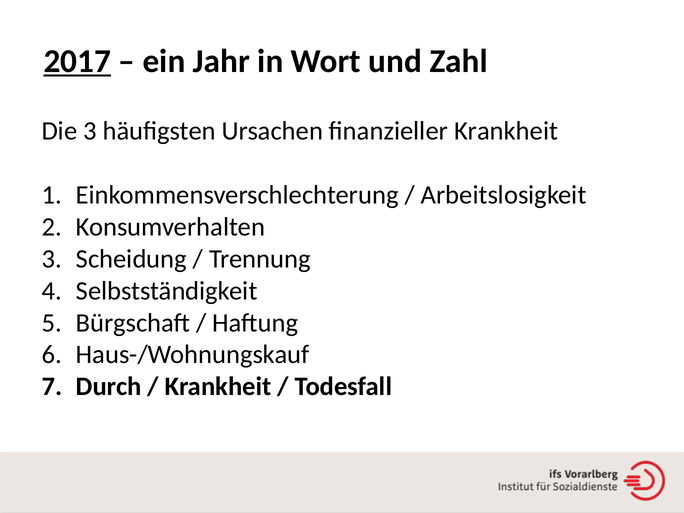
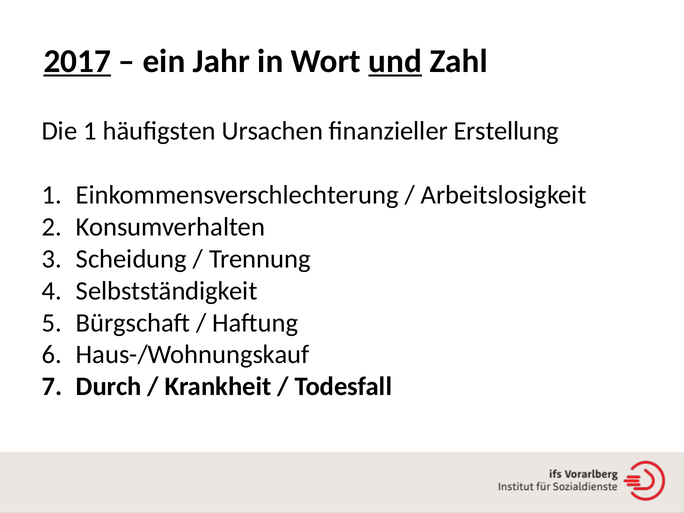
und underline: none -> present (395, 61)
Die 3: 3 -> 1 (90, 131)
finanzieller Krankheit: Krankheit -> Erstellung (506, 131)
